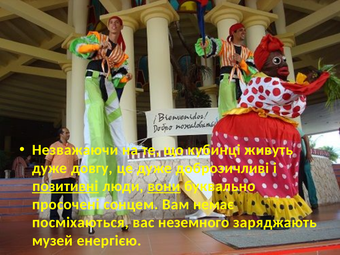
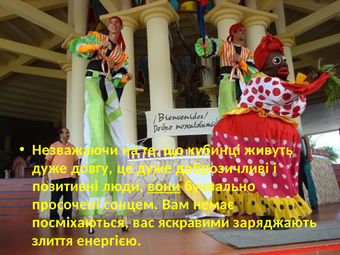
позитивні underline: present -> none (65, 186)
неземного: неземного -> яскравими (194, 223)
музей: музей -> злиття (53, 241)
